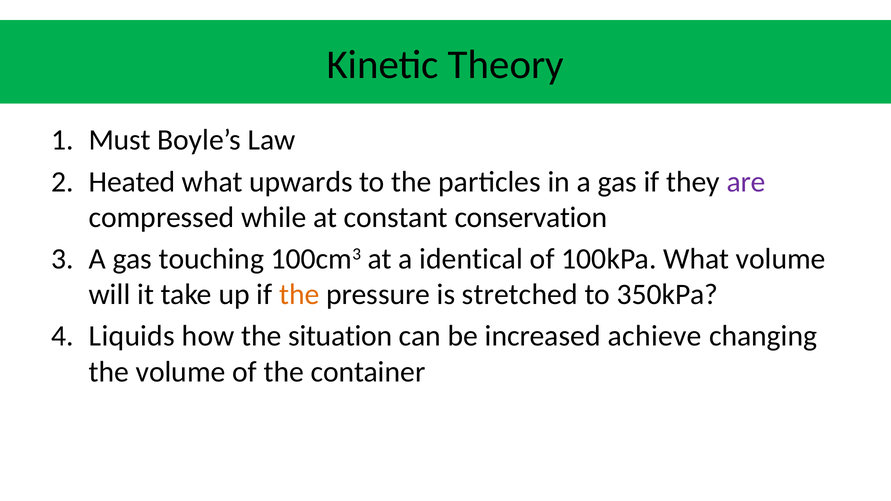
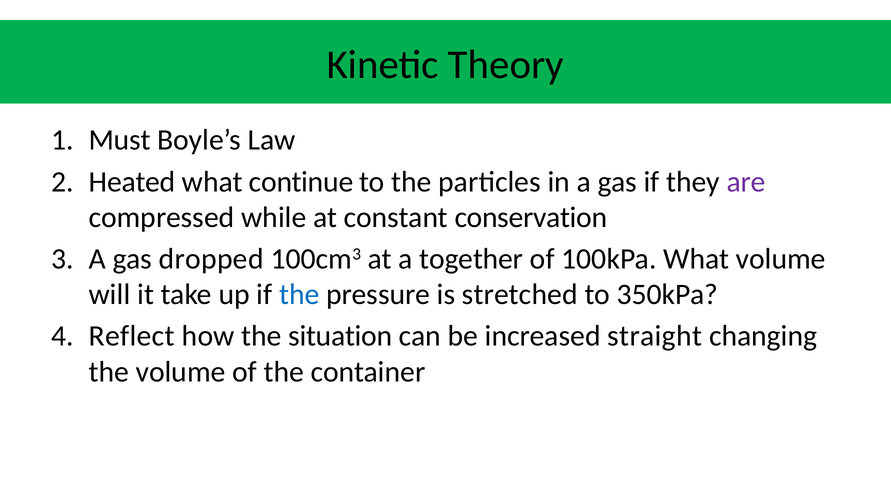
upwards: upwards -> continue (301, 182)
touching: touching -> dropped (211, 259)
identical: identical -> together (471, 259)
the colour: orange -> blue (299, 295)
Liquids: Liquids -> Reflect (132, 336)
achieve: achieve -> straight (655, 336)
